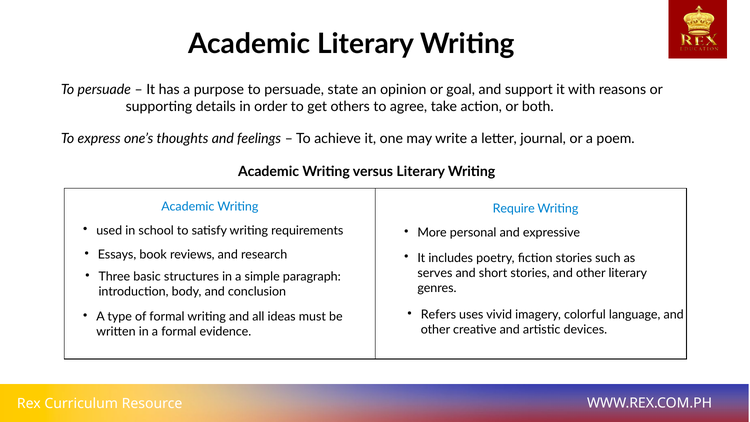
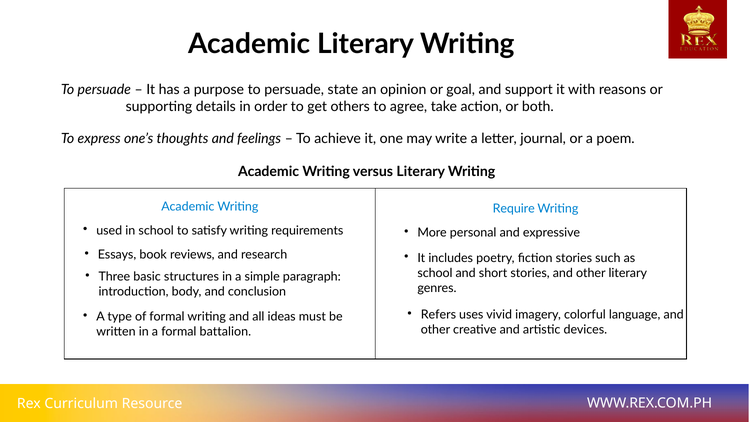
serves: serves -> school (435, 273)
evidence: evidence -> battalion (225, 332)
